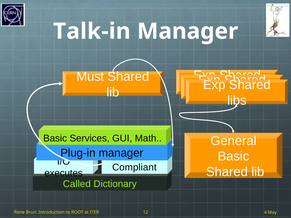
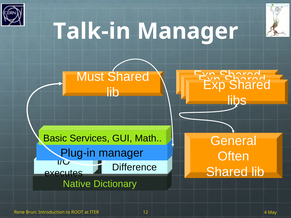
Basic: Basic -> Often (233, 156)
Compliant: Compliant -> Difference (134, 167)
Called: Called -> Native (77, 184)
